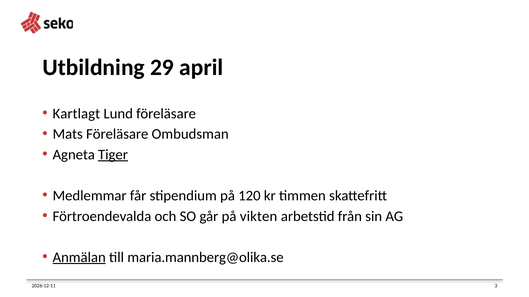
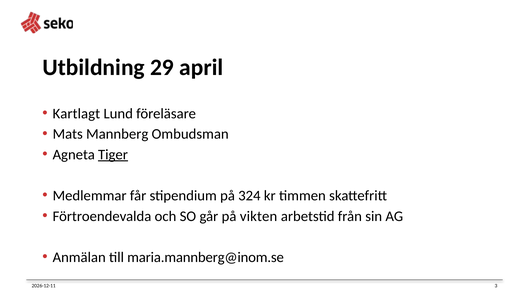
Mats Föreläsare: Föreläsare -> Mannberg (117, 134)
120: 120 -> 324 (249, 196)
Anmälan underline: present -> none (79, 258)
maria.mannberg@olika.se: maria.mannberg@olika.se -> maria.mannberg@inom.se (206, 258)
